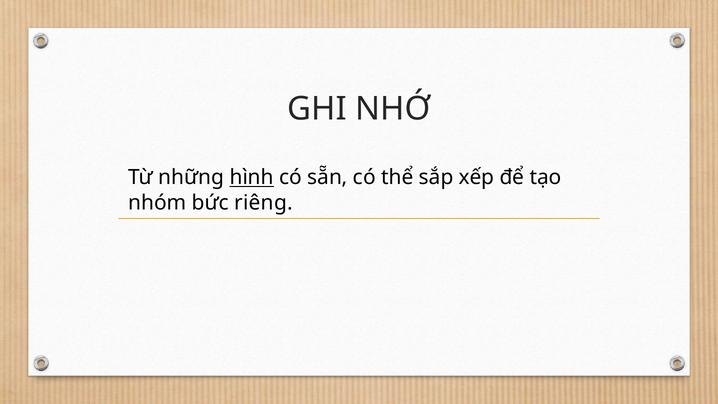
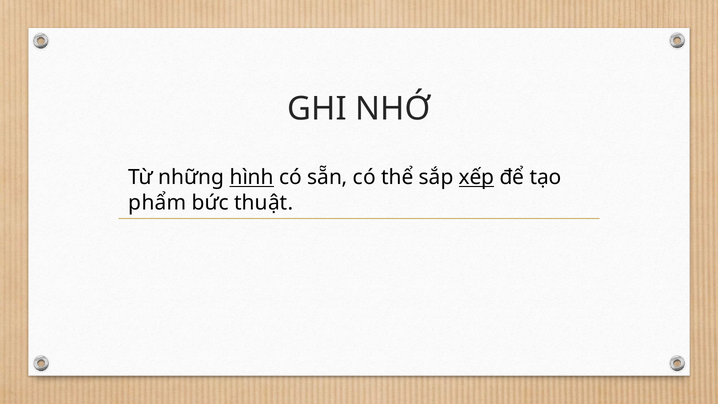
xếp underline: none -> present (477, 177)
nhóm: nhóm -> phẩm (157, 203)
riêng: riêng -> thuật (264, 203)
